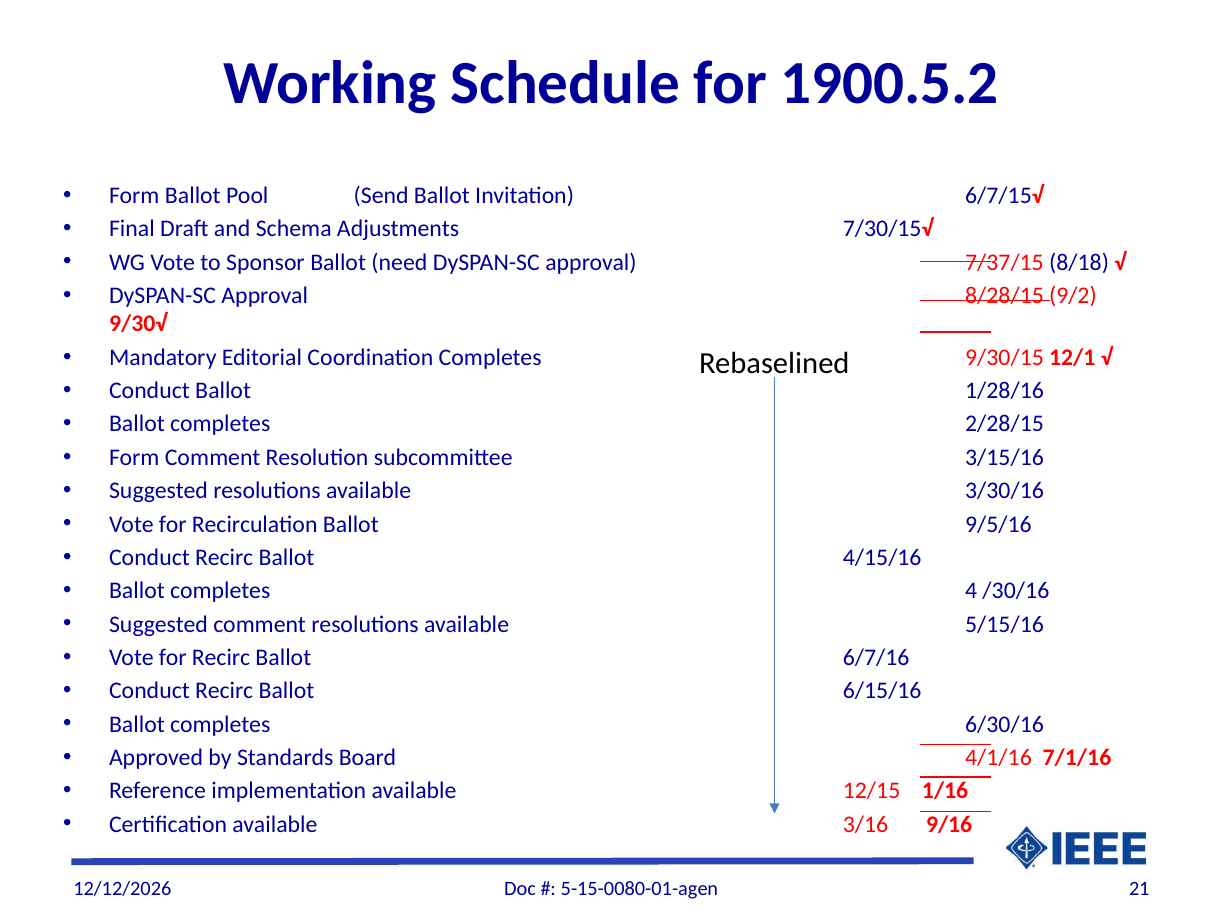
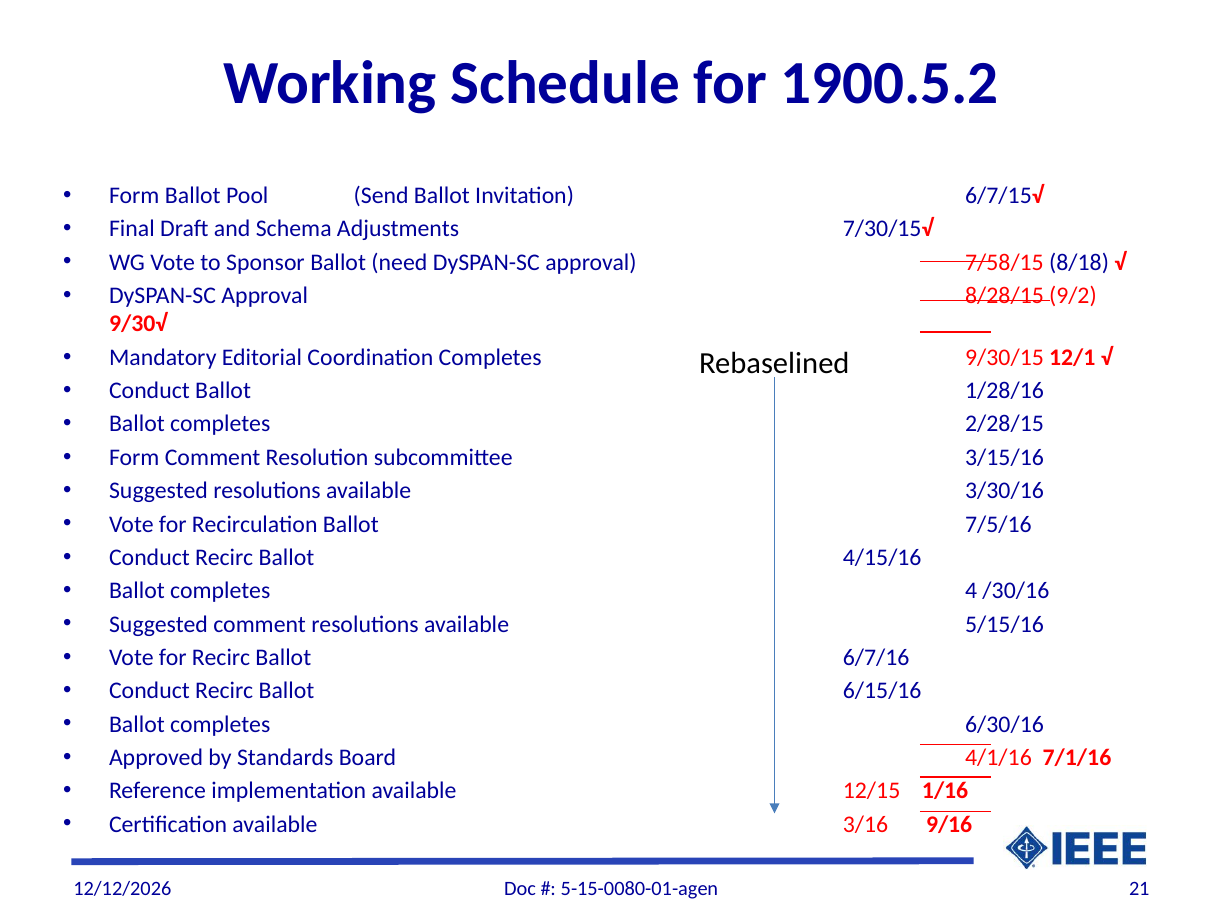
7/37/15: 7/37/15 -> 7/58/15 (1004, 262)
9/5/16: 9/5/16 -> 7/5/16 (998, 524)
